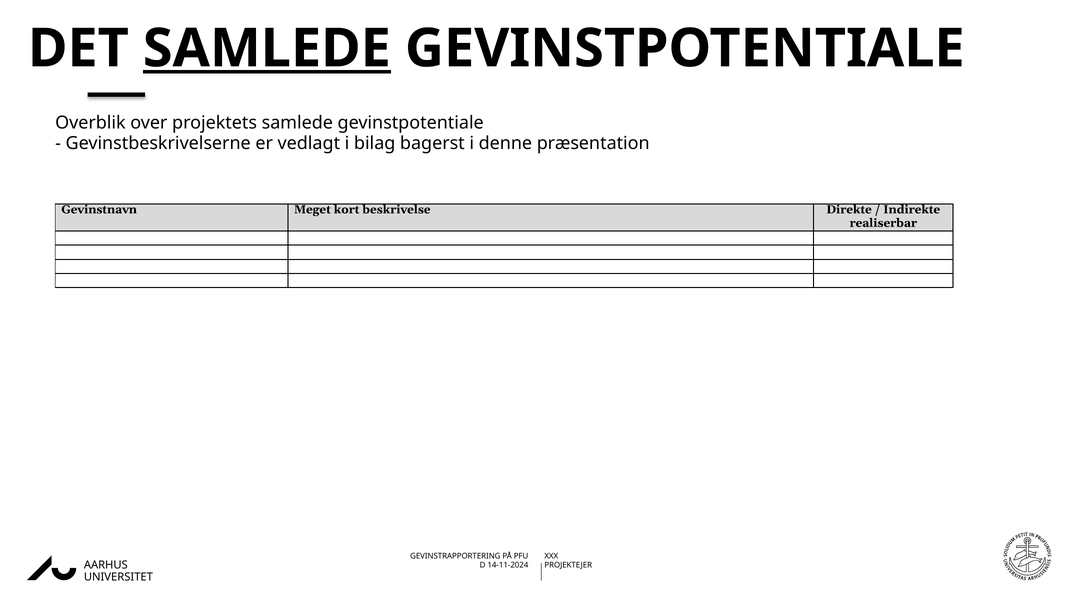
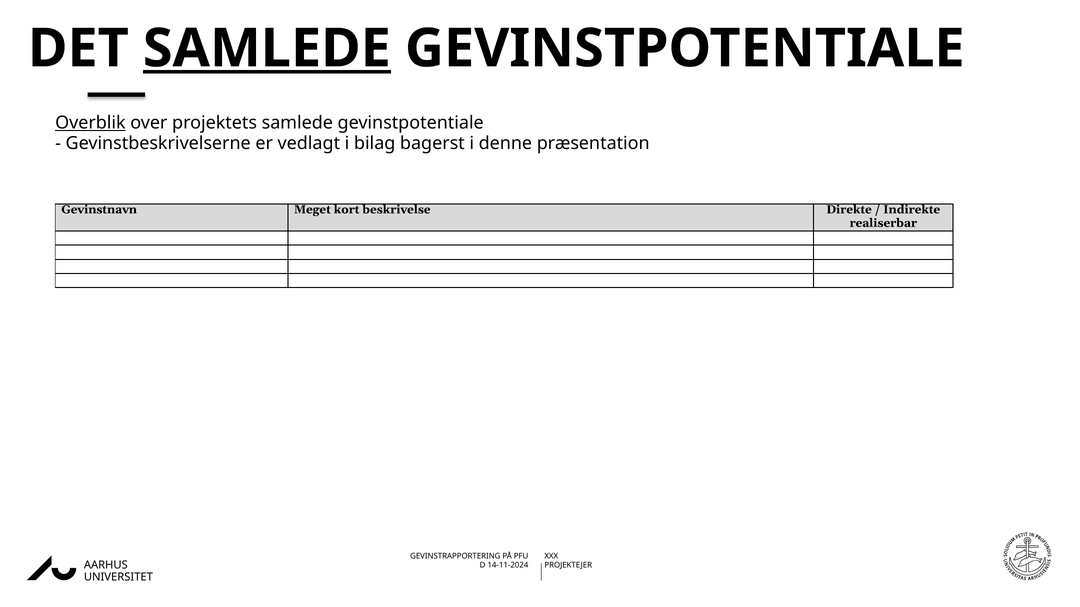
Overblik underline: none -> present (90, 123)
